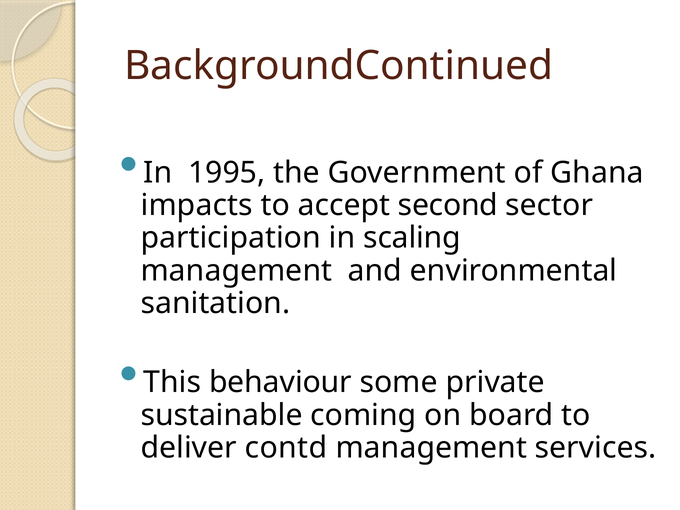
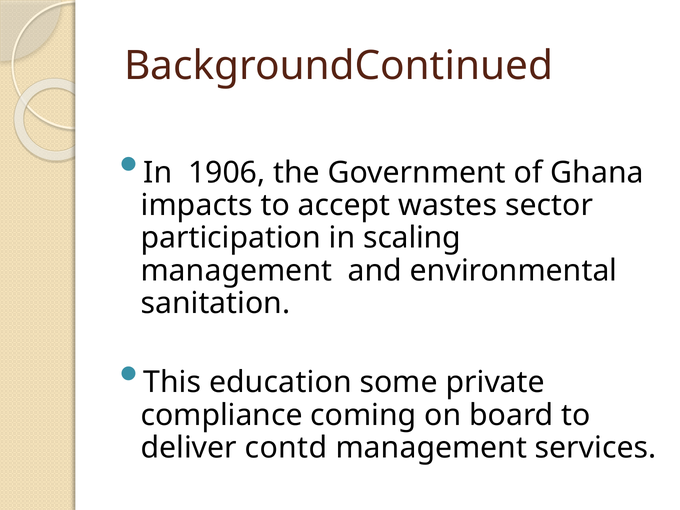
1995: 1995 -> 1906 (227, 173)
second: second -> wastes (448, 205)
behaviour: behaviour -> education (280, 382)
sustainable: sustainable -> compliance (222, 415)
